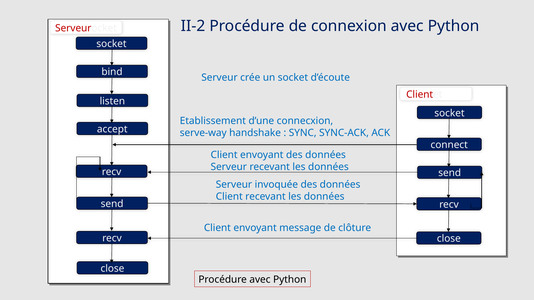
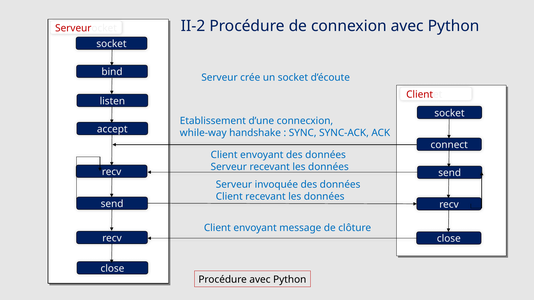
serve-way: serve-way -> while-way (203, 133)
